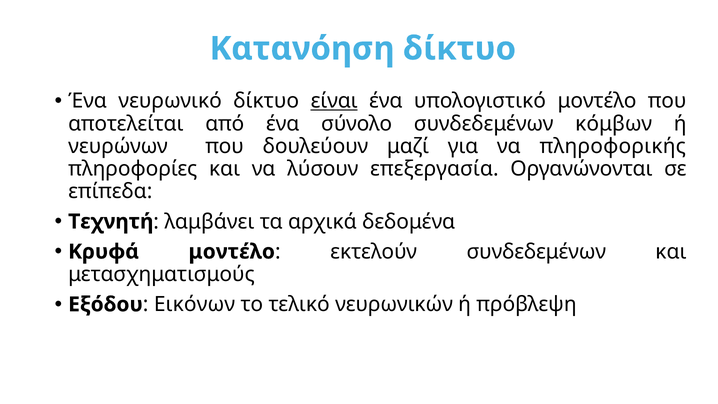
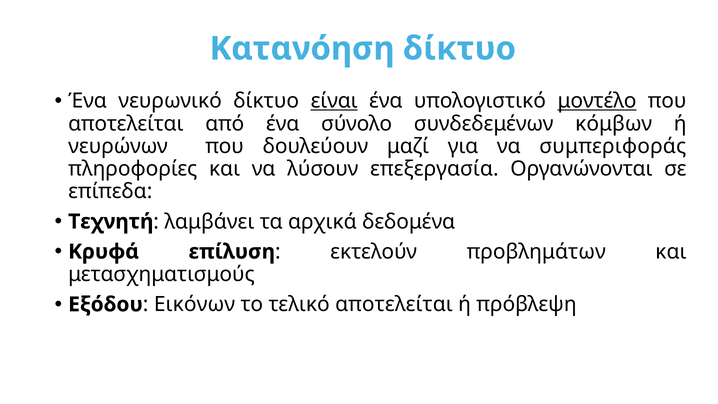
μοντέλο underline: none -> present (597, 101)
πληροφορικής: πληροφορικής -> συμπεριφοράς (613, 146)
Κρυφά μοντέλο: μοντέλο -> επίλυση (232, 252)
εκτελούν συνδεδεμένων: συνδεδεμένων -> προβλημάτων (536, 252)
τελικό νευρωνικών: νευρωνικών -> αποτελείται (394, 304)
